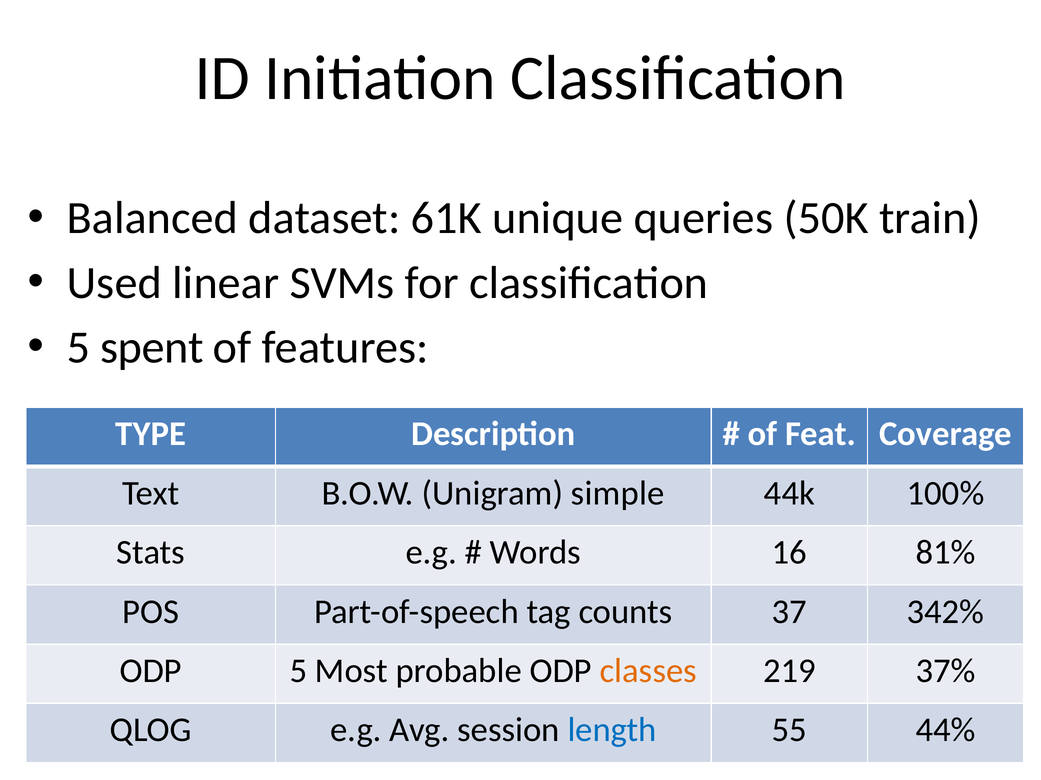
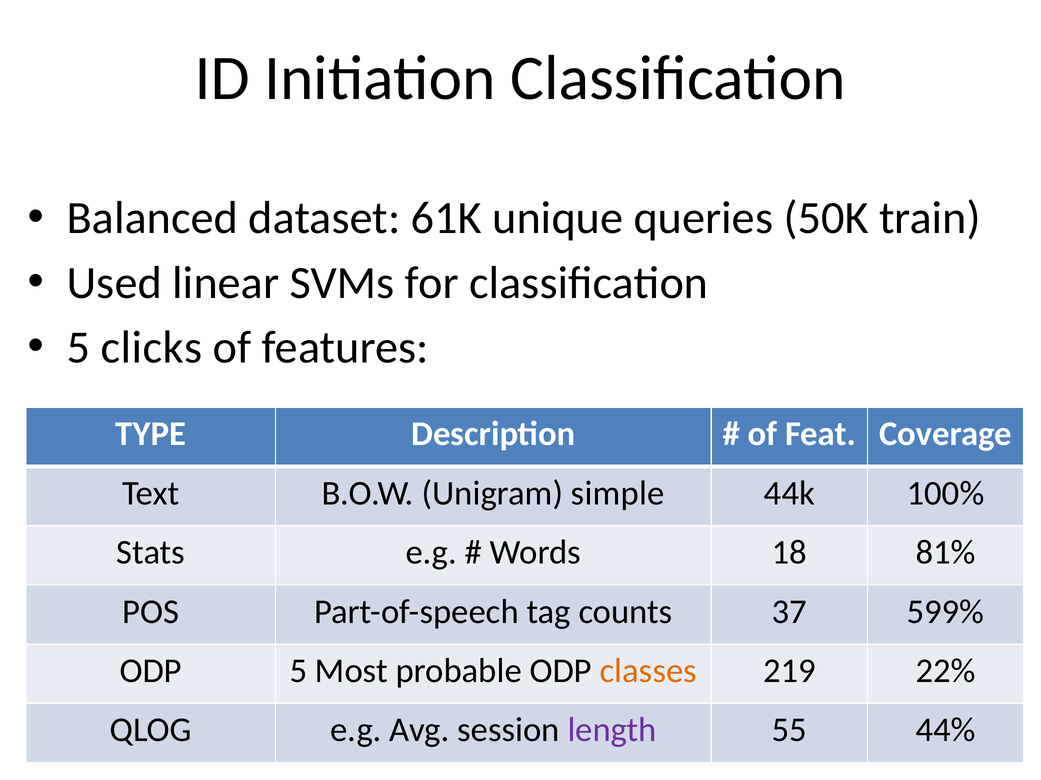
spent: spent -> clicks (151, 348)
16: 16 -> 18 (789, 553)
342%: 342% -> 599% (946, 612)
37%: 37% -> 22% (946, 671)
length colour: blue -> purple (612, 731)
